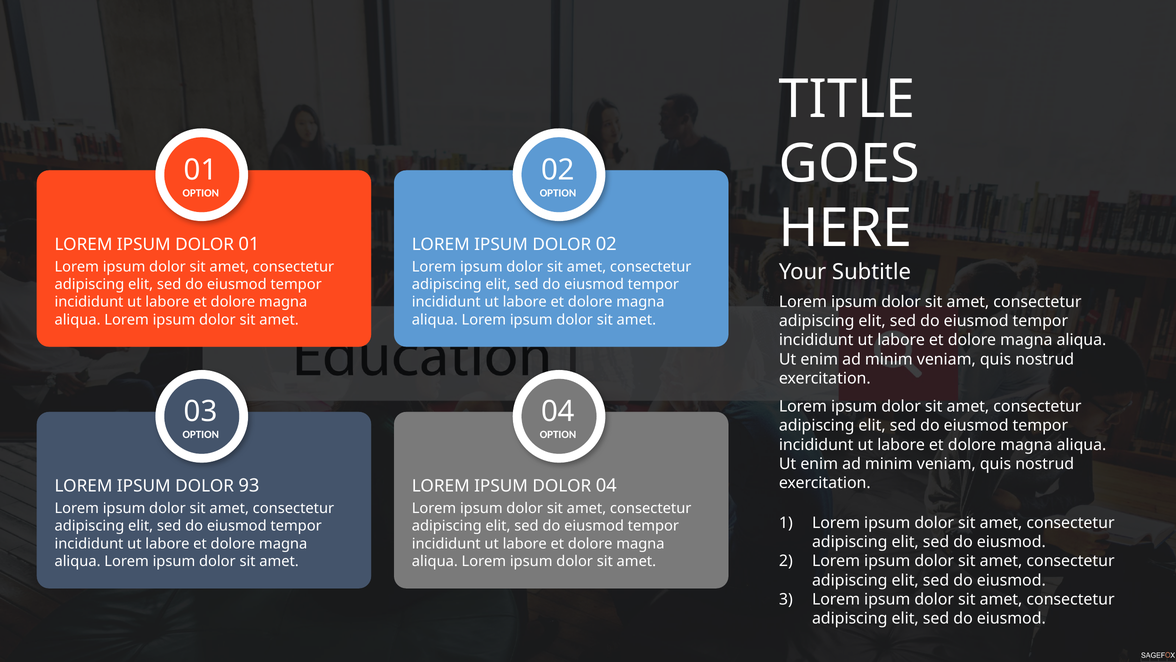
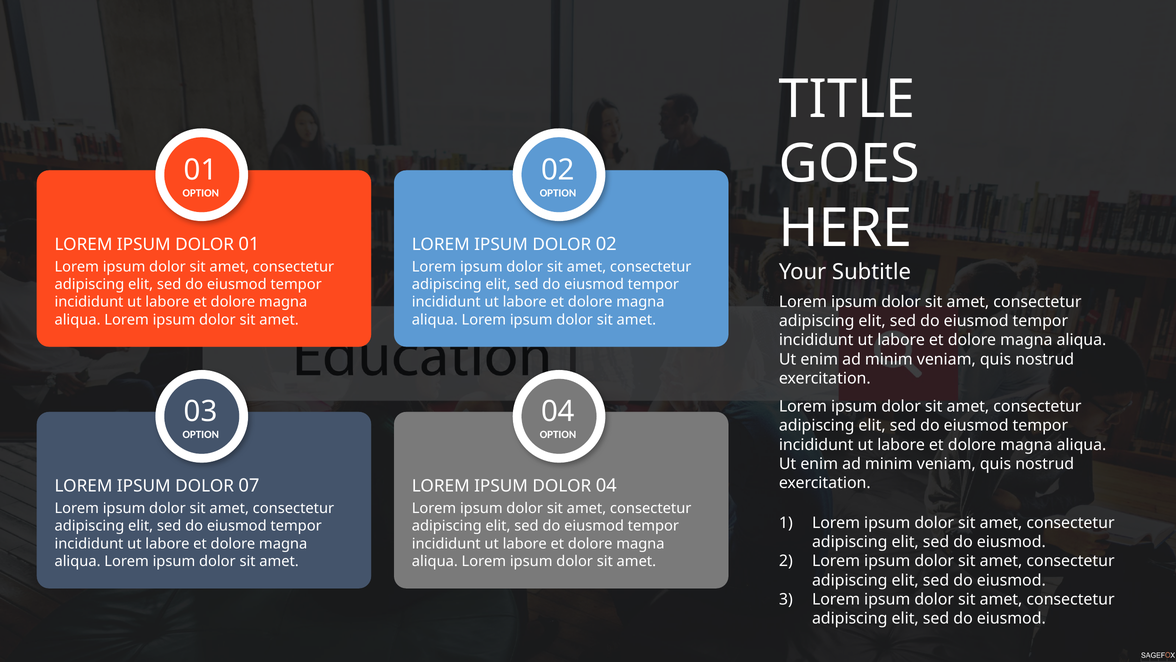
93: 93 -> 07 (249, 486)
